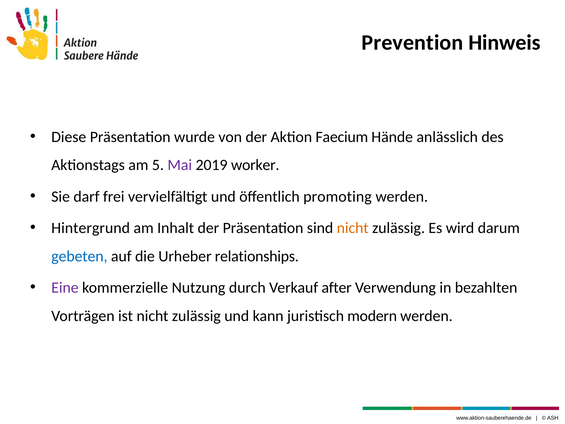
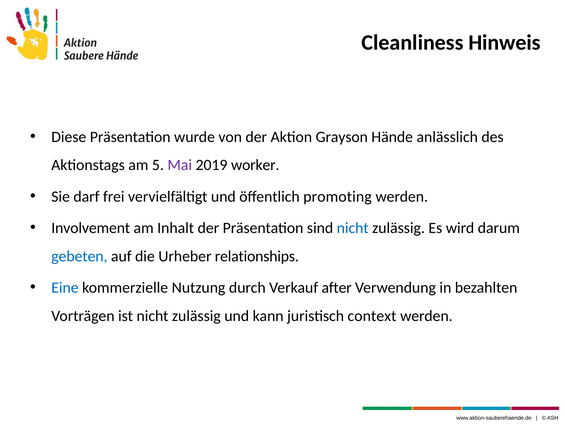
Prevention: Prevention -> Cleanliness (412, 43)
Faecium: Faecium -> Grayson (342, 137)
Hintergrund: Hintergrund -> Involvement (91, 228)
nicht colour: orange -> blue (353, 228)
Eine colour: purple -> blue (65, 287)
modern: modern -> context (372, 316)
